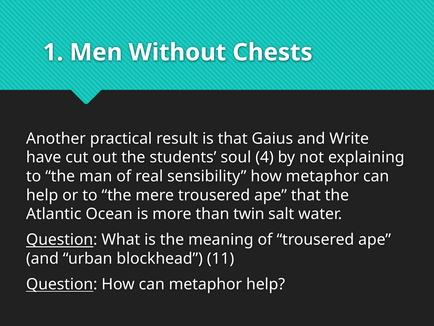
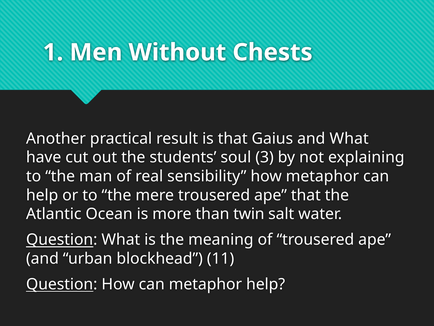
and Write: Write -> What (349, 138)
4: 4 -> 3 (265, 157)
